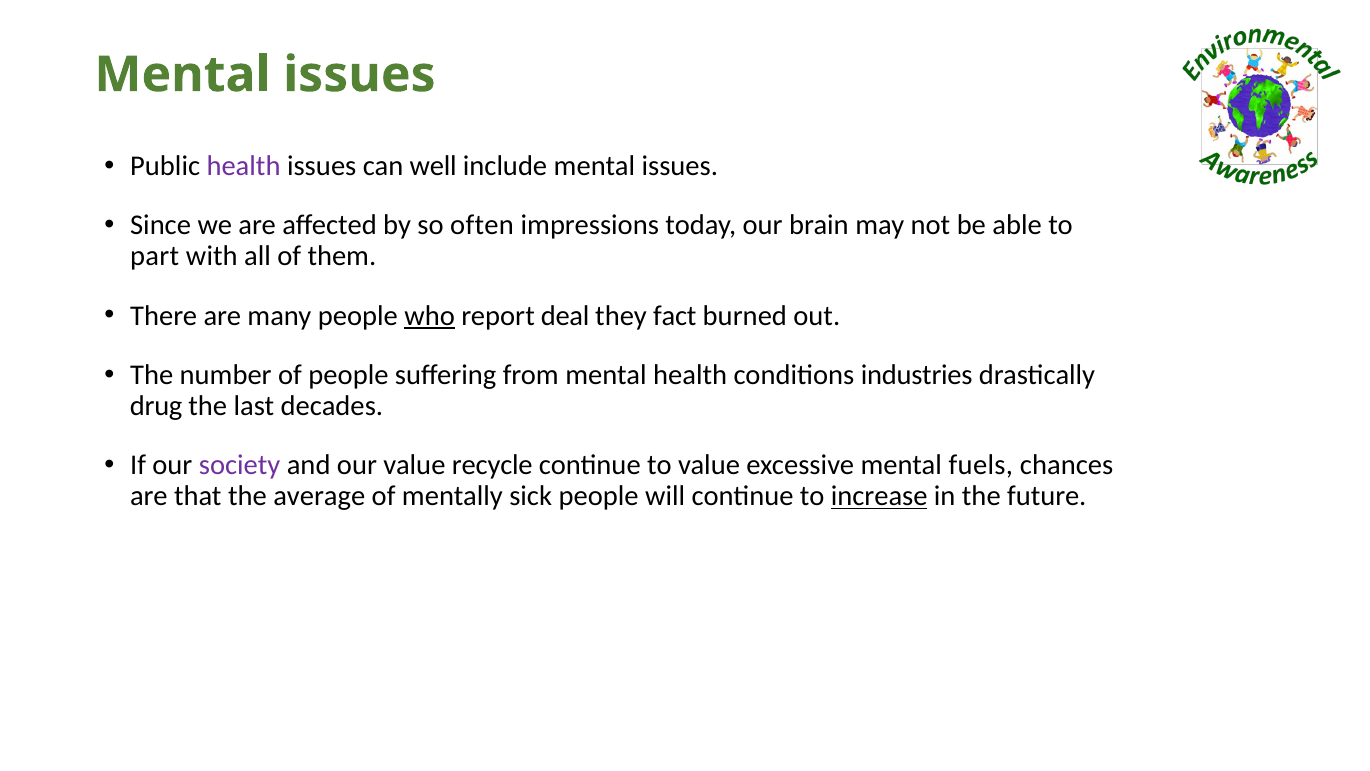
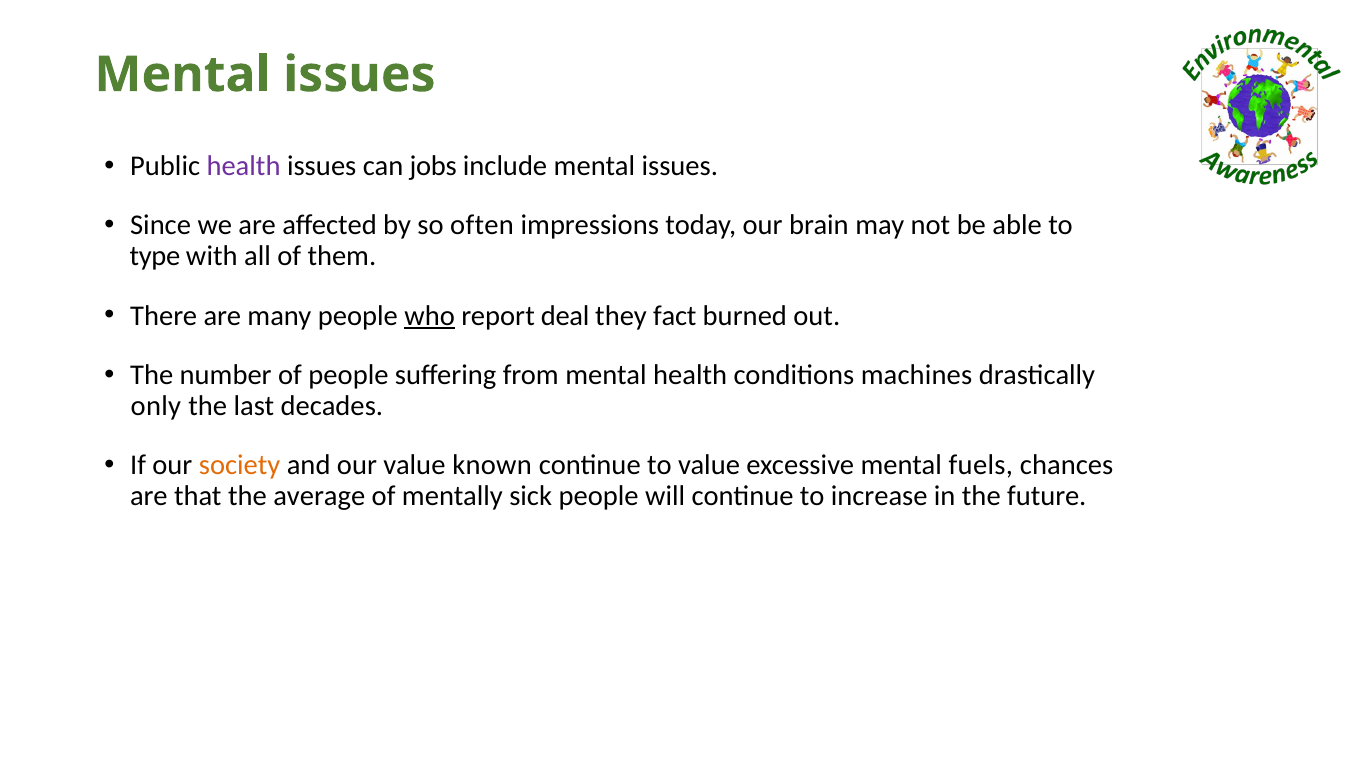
well: well -> jobs (433, 166)
part: part -> type (155, 256)
industries: industries -> machines (916, 375)
drug: drug -> only (156, 406)
society colour: purple -> orange (240, 465)
recycle: recycle -> known (492, 465)
increase underline: present -> none (879, 496)
